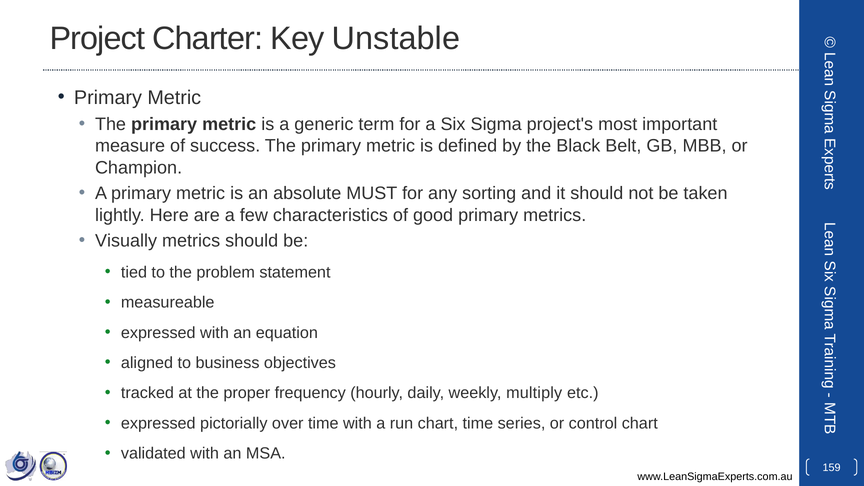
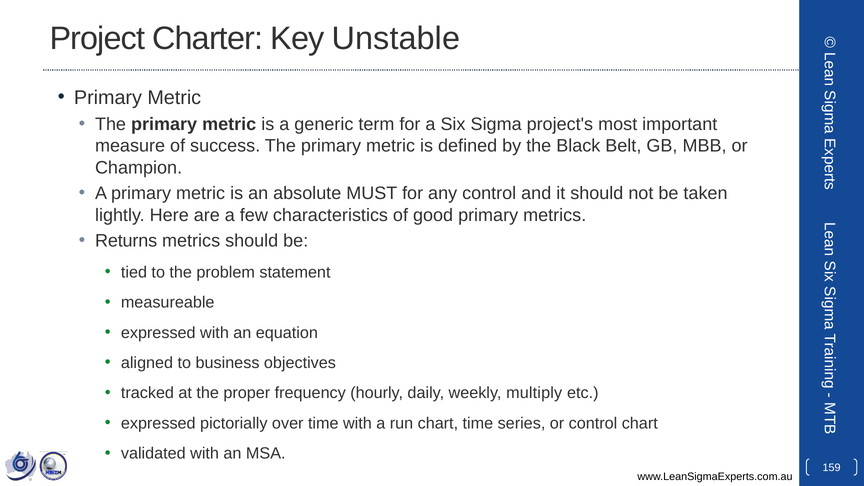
any sorting: sorting -> control (489, 194)
Visually: Visually -> Returns (126, 241)
